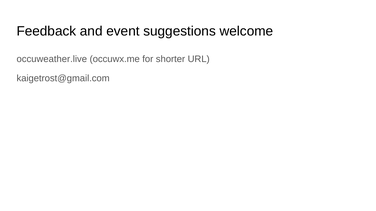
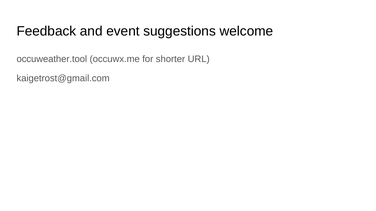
occuweather.live: occuweather.live -> occuweather.tool (52, 59)
